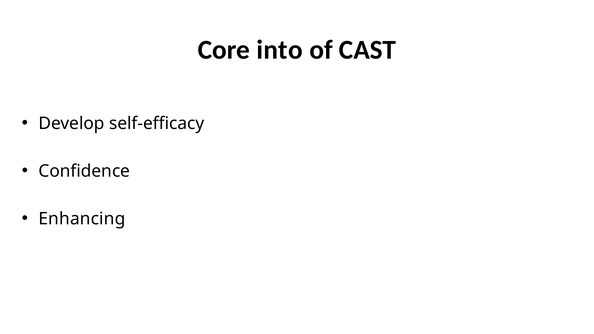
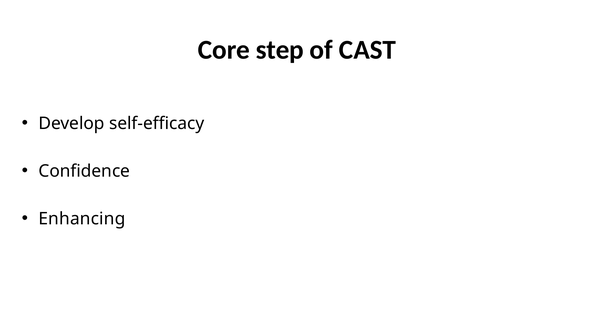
into: into -> step (280, 50)
